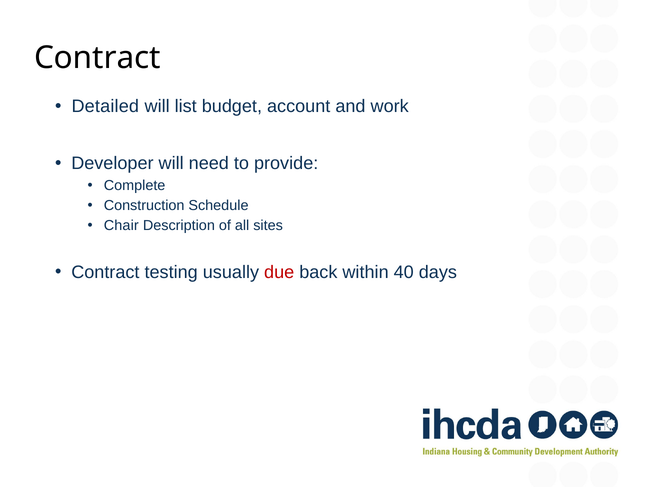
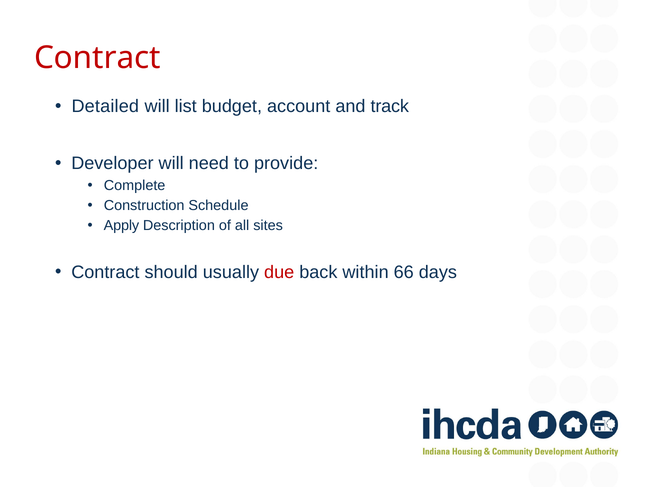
Contract colour: black -> red (97, 58)
work: work -> track (390, 107)
Chair: Chair -> Apply (121, 226)
testing: testing -> should (171, 272)
40: 40 -> 66 (404, 272)
